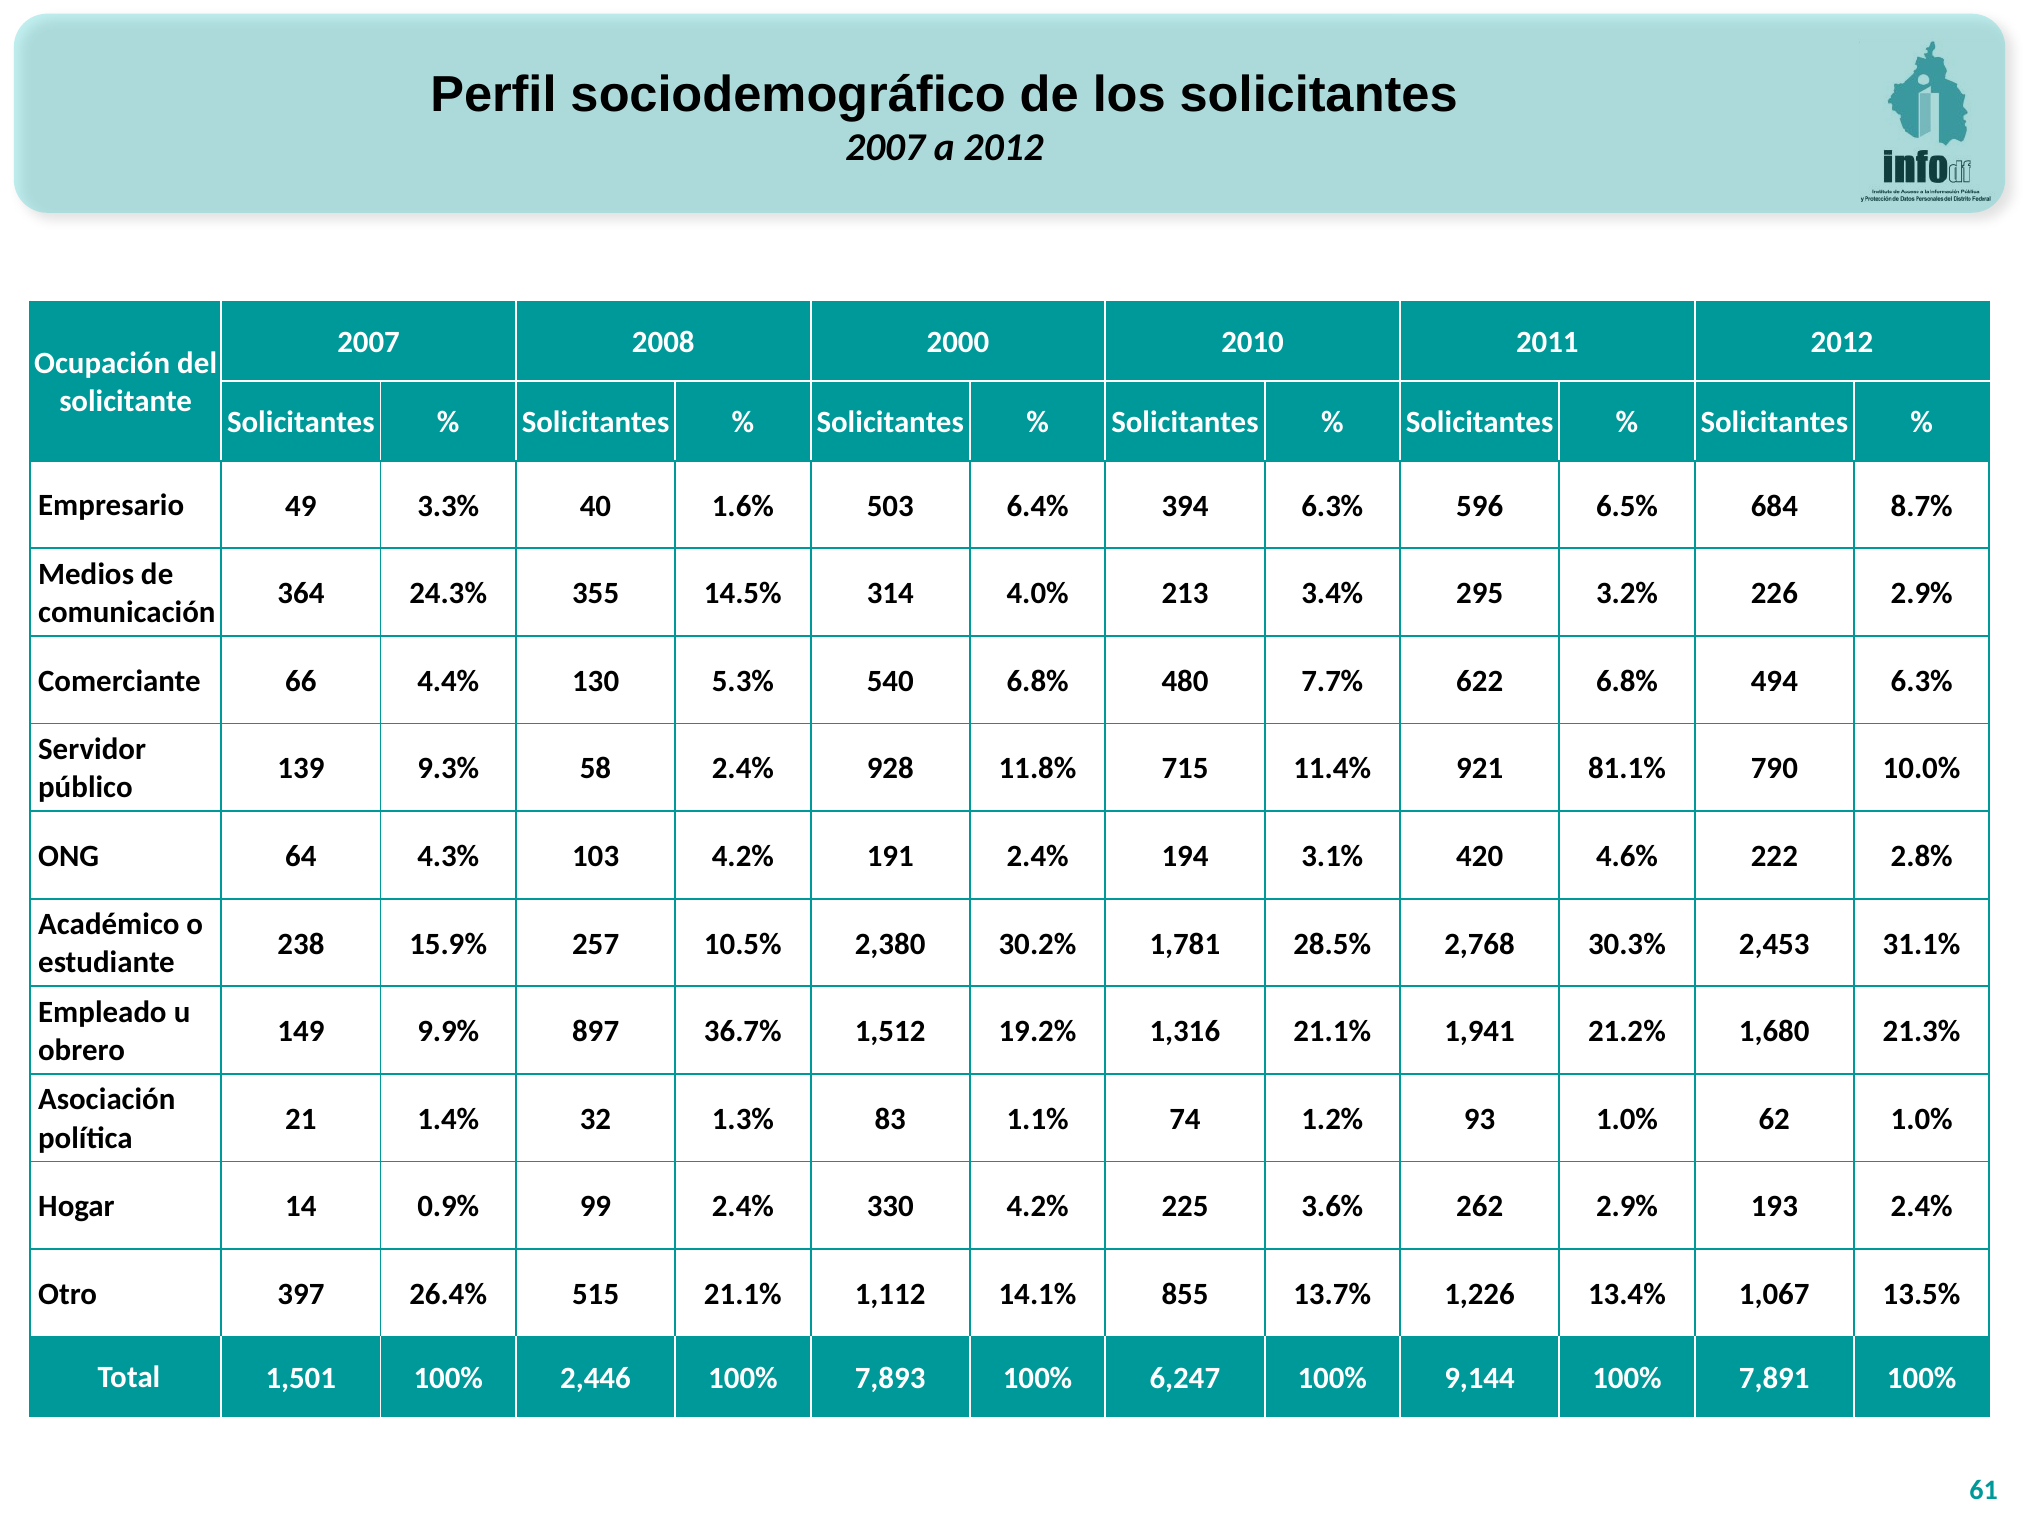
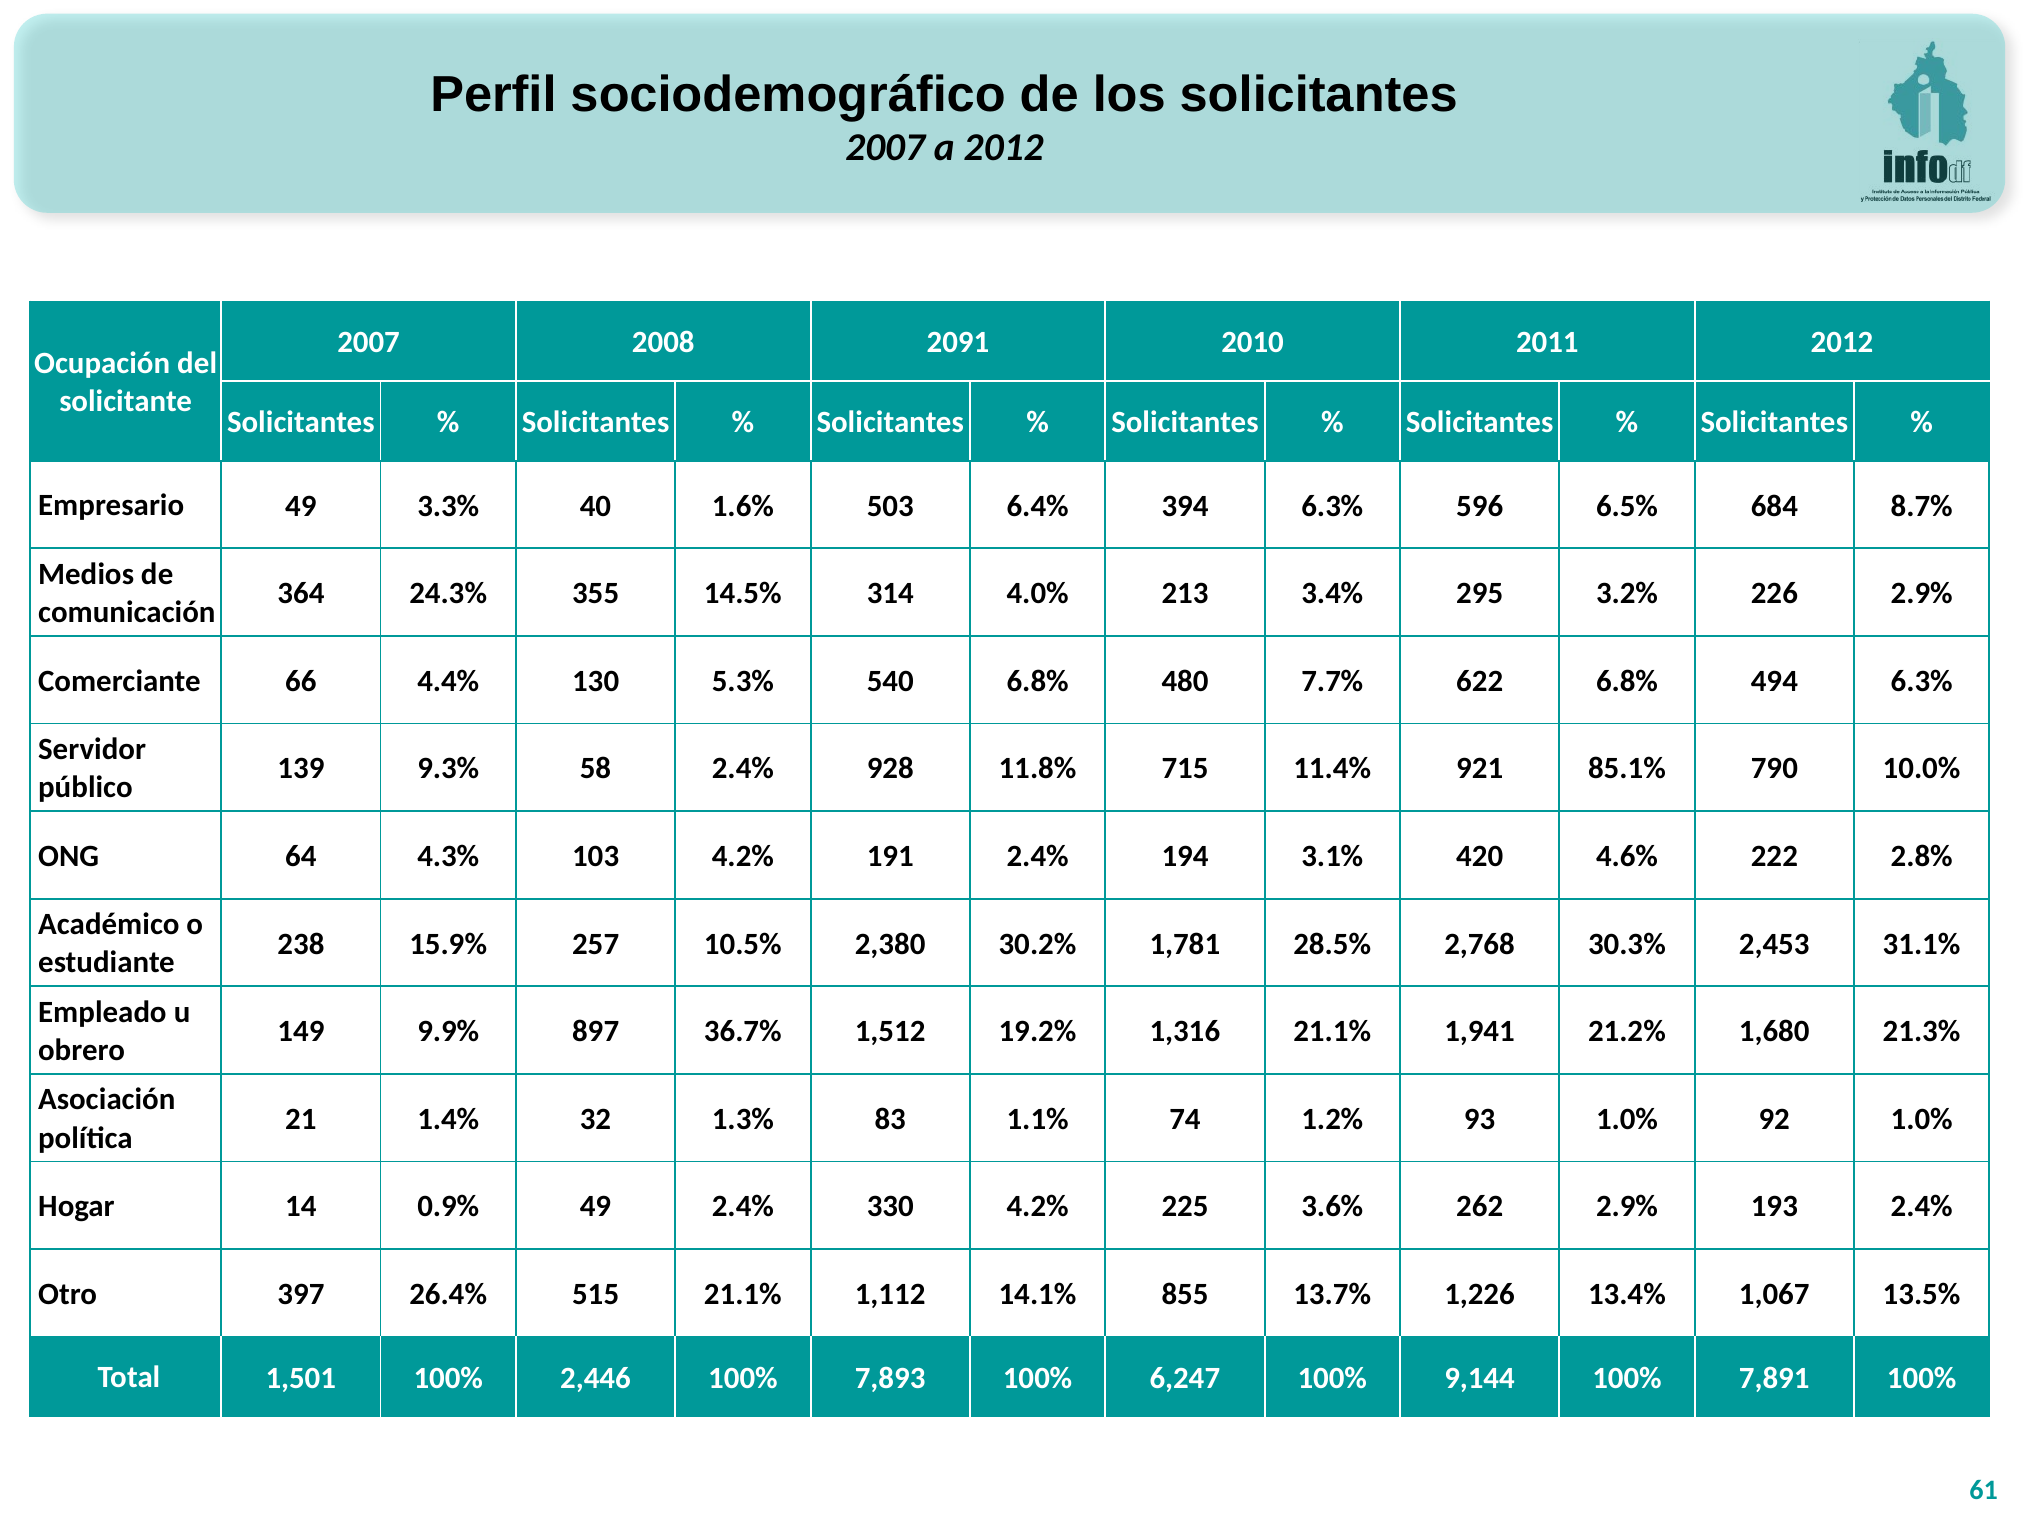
2000: 2000 -> 2091 (958, 343)
81.1%: 81.1% -> 85.1% (1627, 769)
62: 62 -> 92 (1774, 1119)
0.9% 99: 99 -> 49 (596, 1207)
